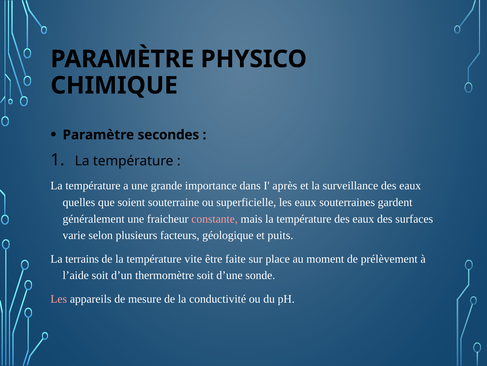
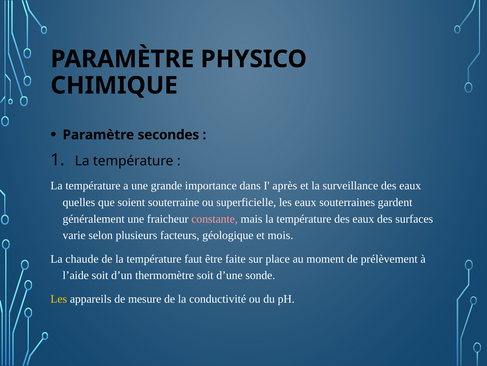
puits: puits -> mois (280, 235)
terrains: terrains -> chaude (82, 258)
vite: vite -> faut (193, 258)
Les colour: pink -> yellow (59, 298)
